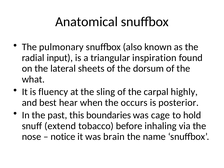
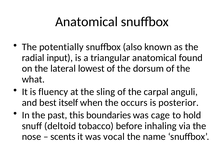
pulmonary: pulmonary -> potentially (61, 47)
triangular inspiration: inspiration -> anatomical (154, 58)
sheets: sheets -> lowest (91, 69)
highly: highly -> anguli (184, 92)
hear: hear -> itself (68, 103)
extend: extend -> deltoid (60, 126)
notice: notice -> scents (63, 137)
brain: brain -> vocal (114, 137)
